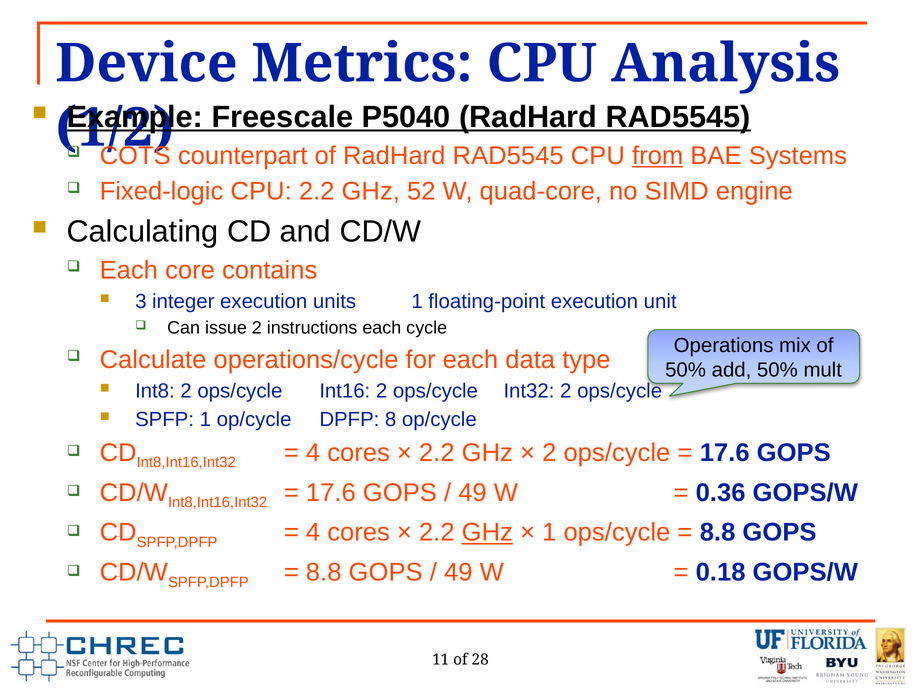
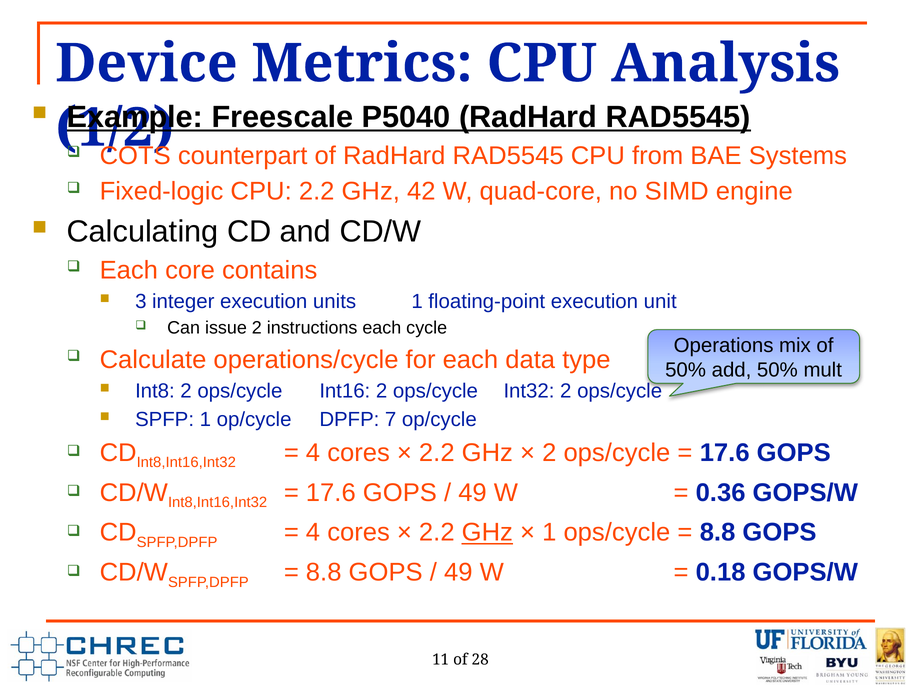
from underline: present -> none (658, 156)
52: 52 -> 42 (421, 192)
8: 8 -> 7 (391, 420)
